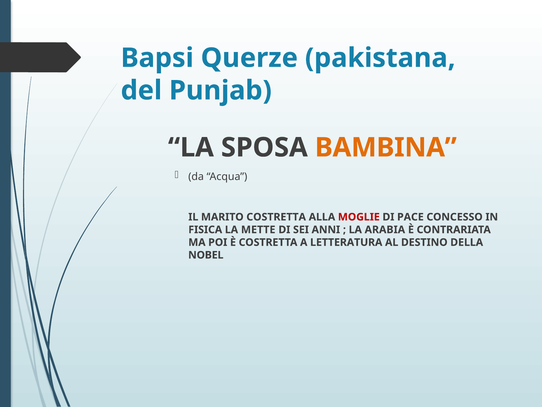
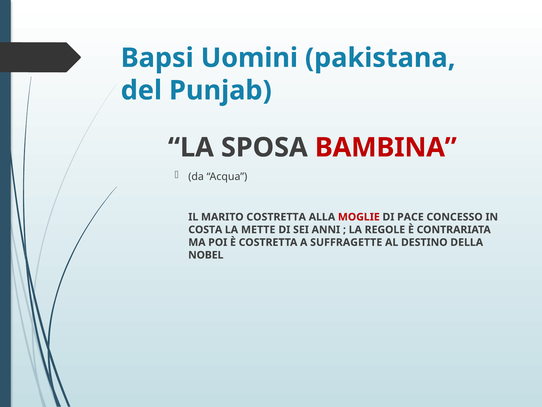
Querze: Querze -> Uomini (249, 58)
BAMBINA colour: orange -> red (386, 147)
FISICA: FISICA -> COSTA (205, 229)
ARABIA: ARABIA -> REGOLE (385, 229)
LETTERATURA: LETTERATURA -> SUFFRAGETTE (346, 242)
